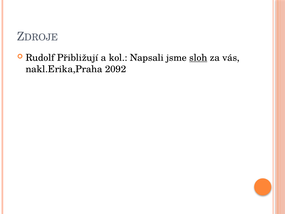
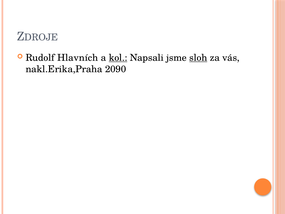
Přibližují: Přibližují -> Hlavních (78, 58)
kol underline: none -> present (118, 58)
2092: 2092 -> 2090 (116, 69)
